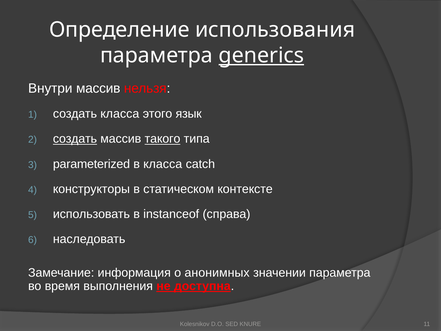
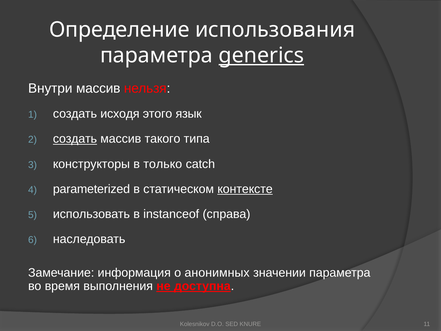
создать класса: класса -> исходя (120, 114)
такого underline: present -> none (163, 139)
parameterized: parameterized -> конструкторы (91, 164)
в класса: класса -> только (163, 164)
конструкторы: конструкторы -> parameterized (91, 189)
контексте underline: none -> present (245, 189)
